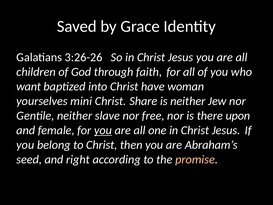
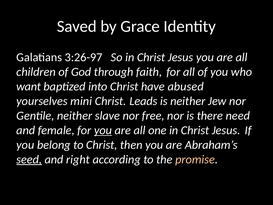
3:26-26: 3:26-26 -> 3:26-97 (84, 57)
woman: woman -> abused (186, 86)
Share: Share -> Leads (143, 101)
upon: upon -> need (238, 116)
seed underline: none -> present (29, 159)
